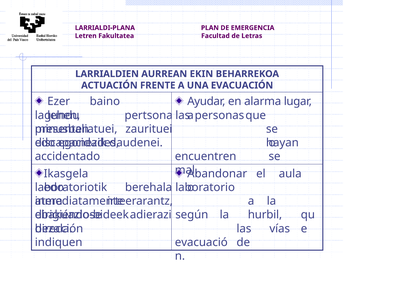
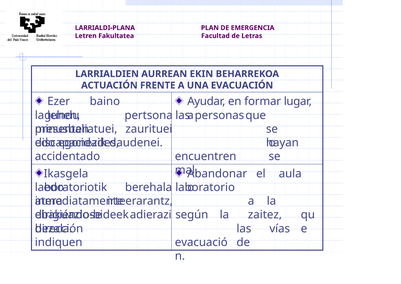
alarma: alarma -> formar (263, 101)
hurbil: hurbil -> zaitez (265, 215)
